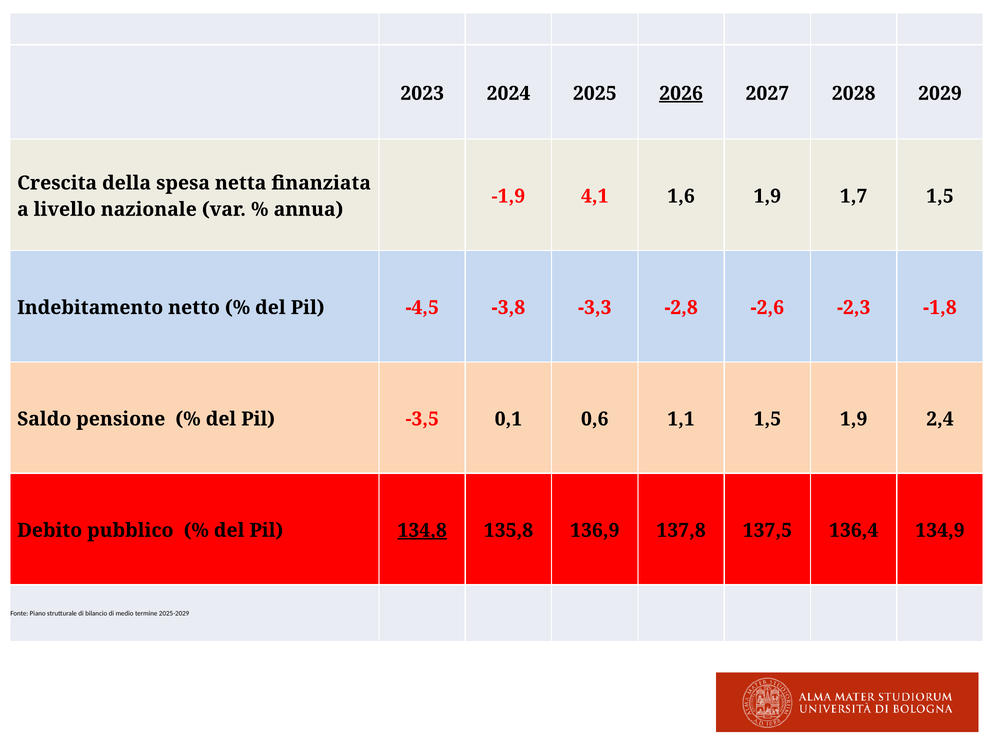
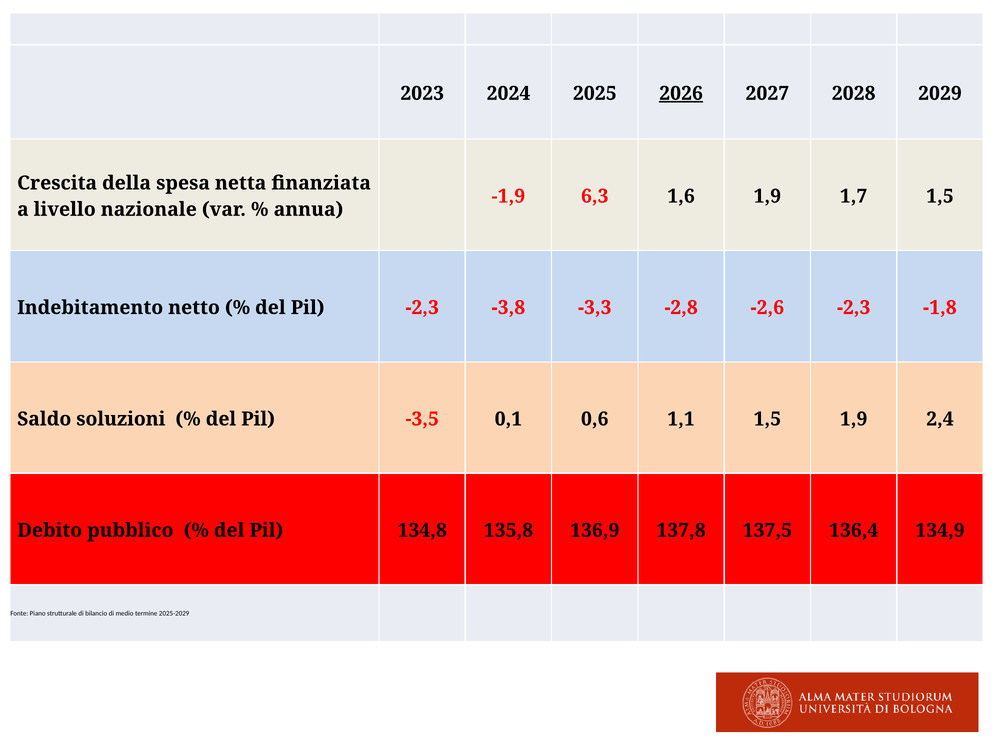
4,1: 4,1 -> 6,3 (595, 196)
Pil -4,5: -4,5 -> -2,3 (422, 307)
pensione: pensione -> soluzioni (121, 419)
134,8 underline: present -> none (422, 530)
